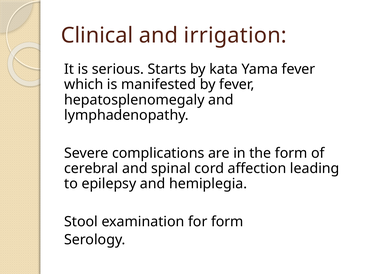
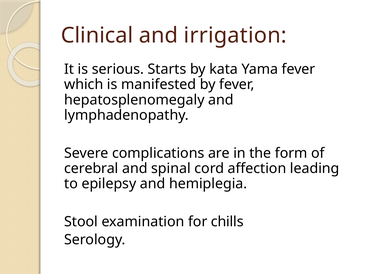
for form: form -> chills (227, 221)
